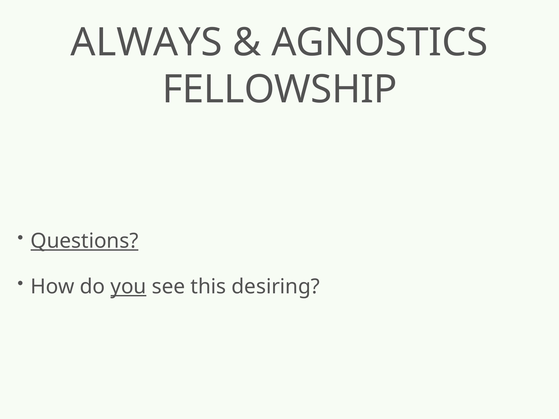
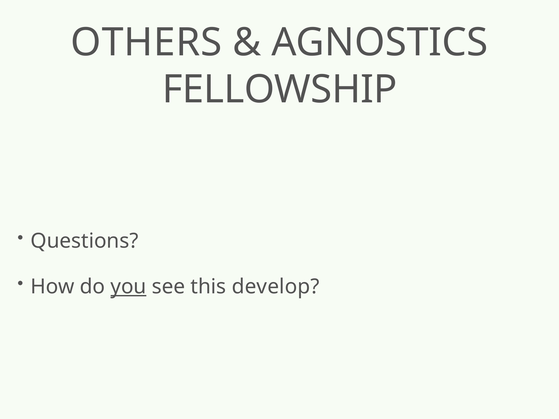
ALWAYS: ALWAYS -> OTHERS (146, 42)
Questions underline: present -> none (84, 241)
desiring: desiring -> develop (276, 287)
